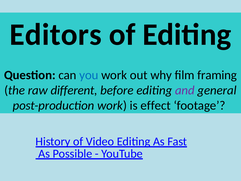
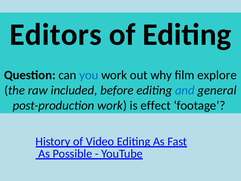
framing: framing -> explore (217, 75)
different: different -> included (74, 90)
and colour: purple -> blue (185, 90)
